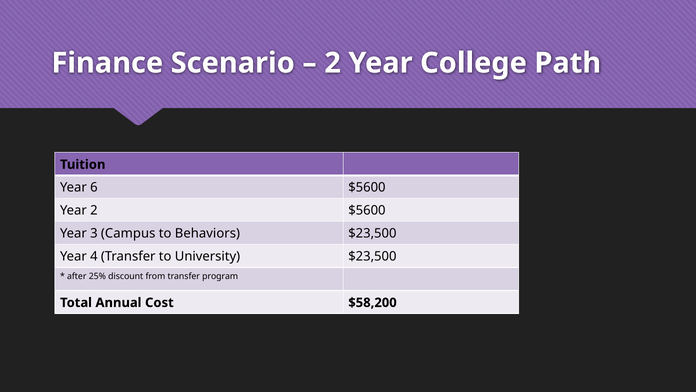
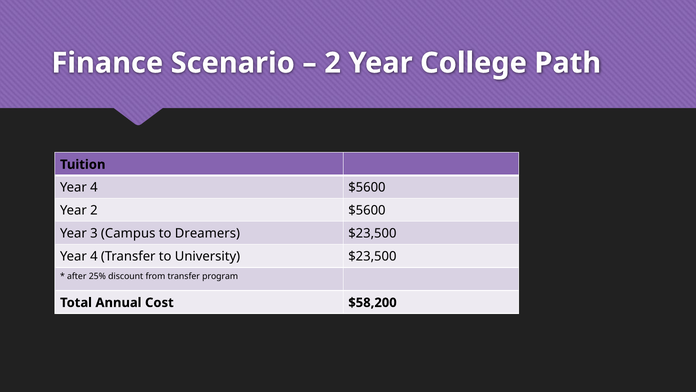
6: 6 -> 4 (94, 187)
Behaviors: Behaviors -> Dreamers (207, 233)
